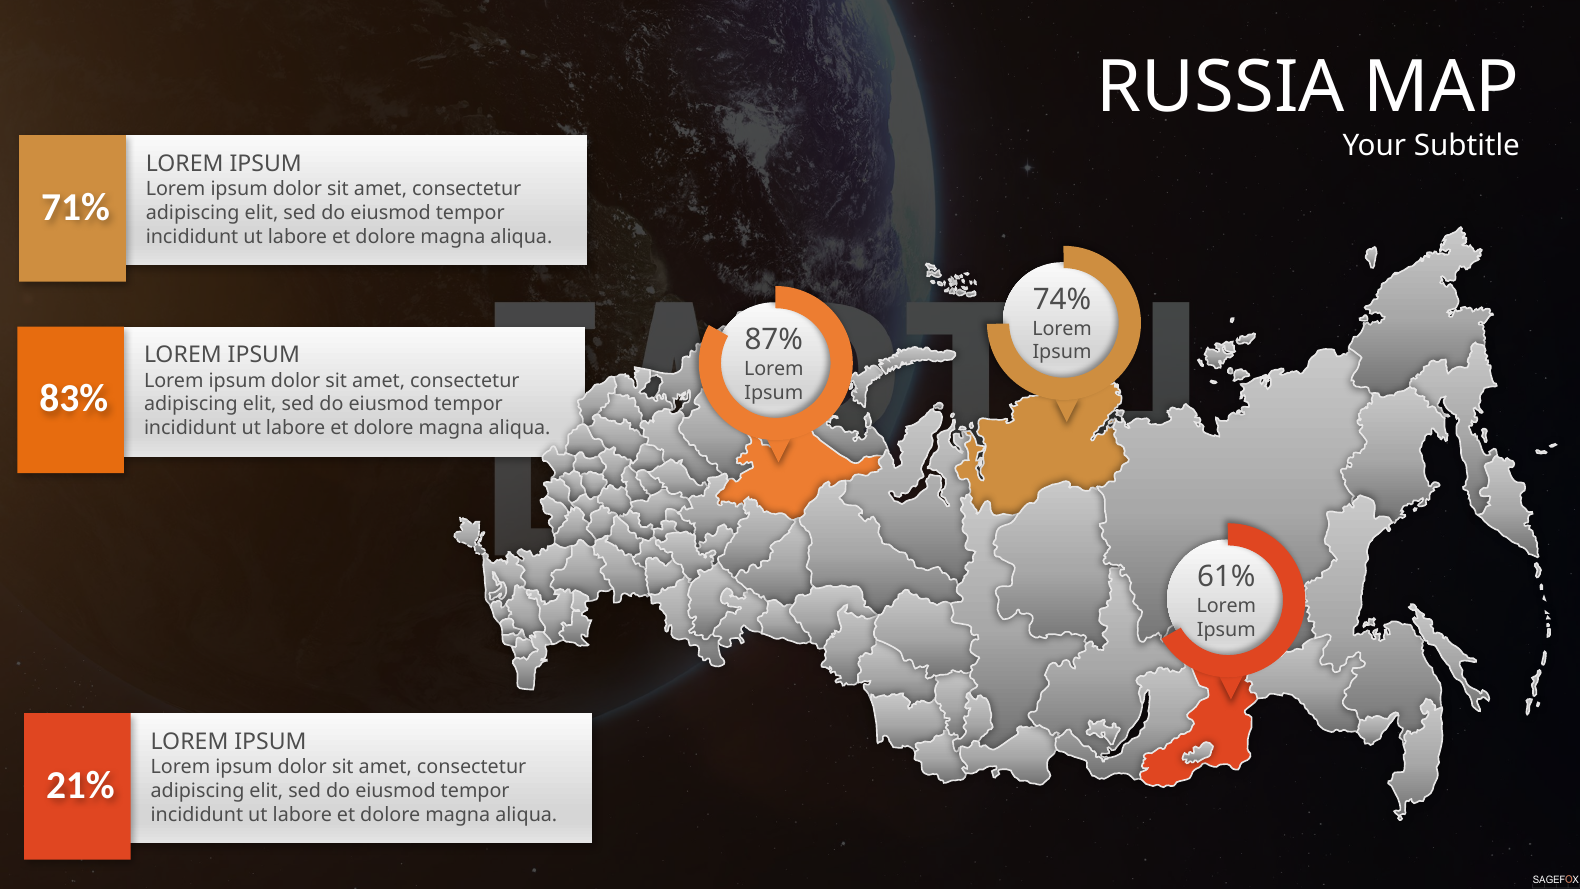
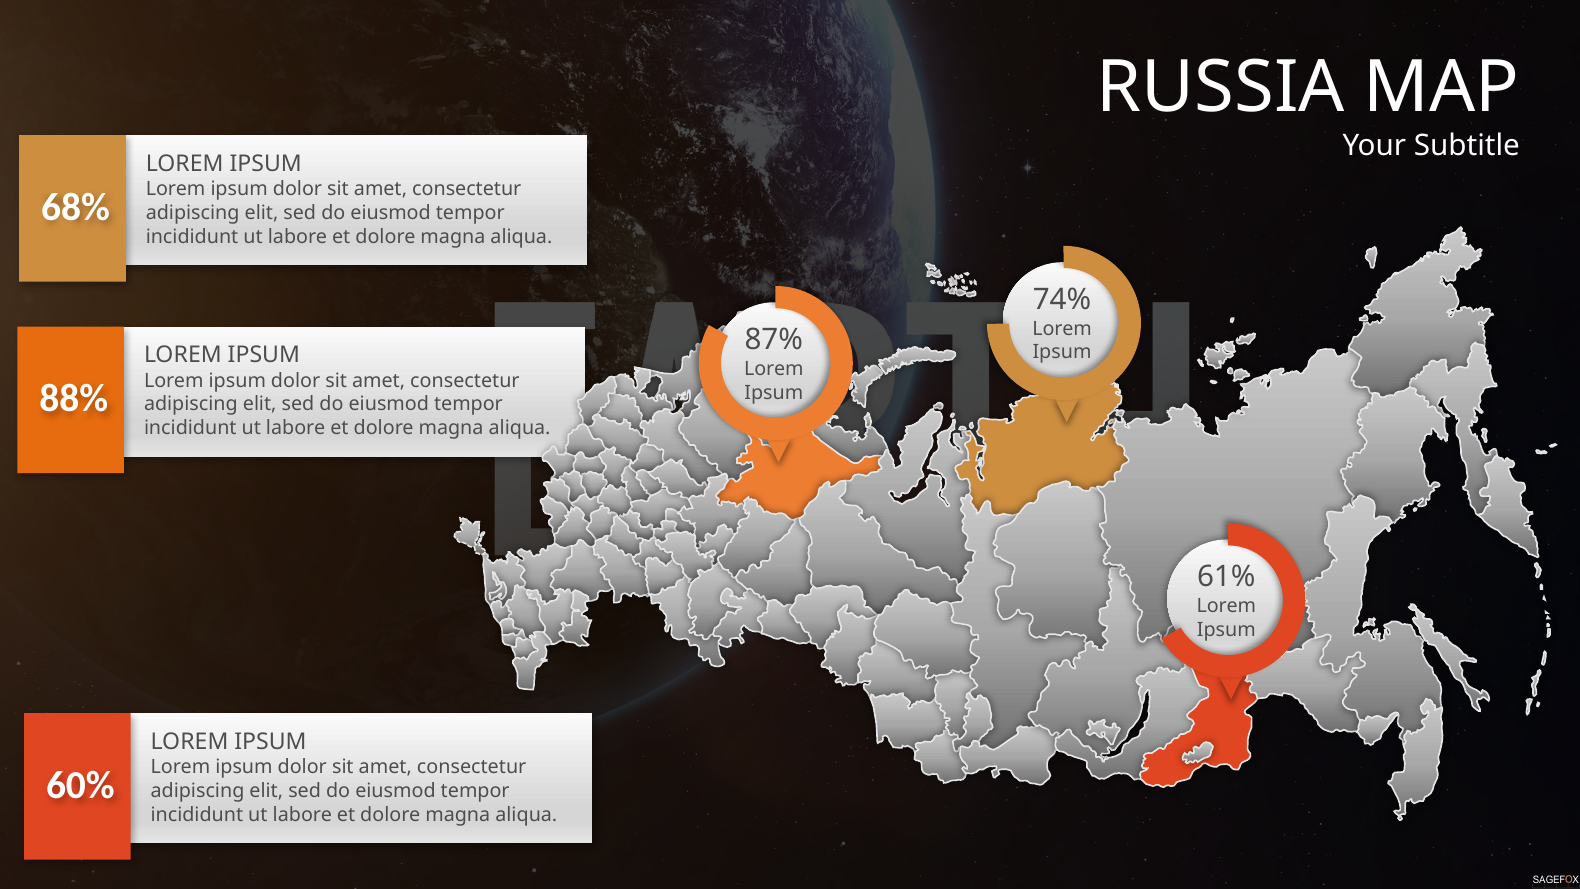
71%: 71% -> 68% (76, 207)
83%: 83% -> 88% (74, 398)
21%: 21% -> 60% (80, 785)
